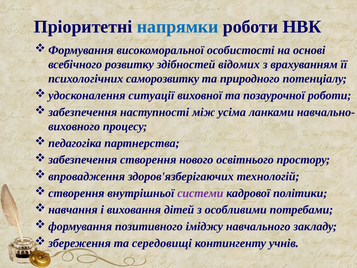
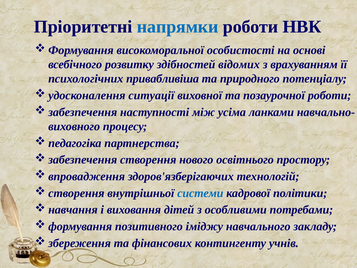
саморозвитку: саморозвитку -> привабливіша (163, 79)
системи colour: purple -> blue (200, 193)
середовищі: середовищі -> фінансових (162, 243)
